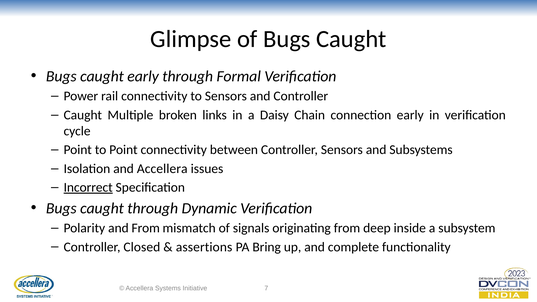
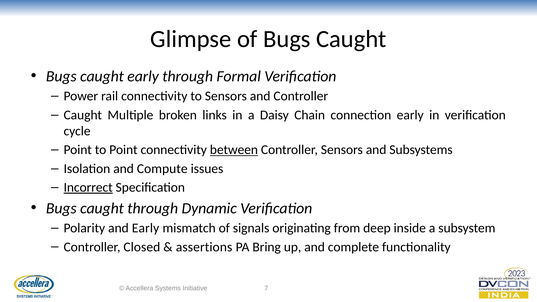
between underline: none -> present (234, 150)
and Accellera: Accellera -> Compute (162, 169)
and From: From -> Early (146, 228)
